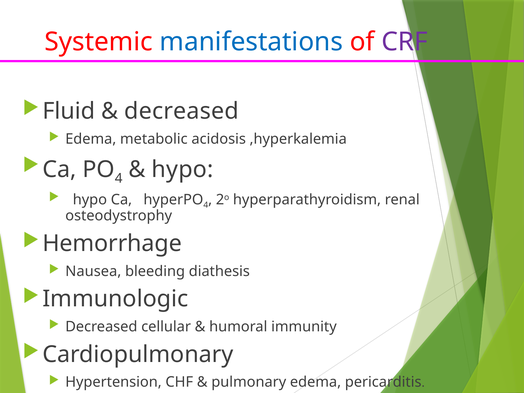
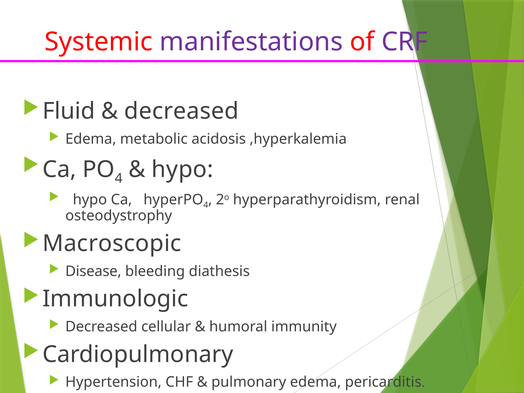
manifestations colour: blue -> purple (251, 42)
Hemorrhage: Hemorrhage -> Macroscopic (112, 243)
Nausea: Nausea -> Disease (93, 271)
